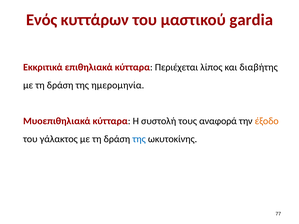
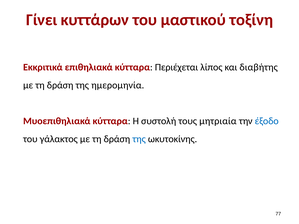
Ενός: Ενός -> Γίνει (42, 20)
gardia: gardia -> τοξίνη (251, 20)
αναφορά: αναφορά -> μητριαία (218, 121)
έξοδο colour: orange -> blue (267, 121)
